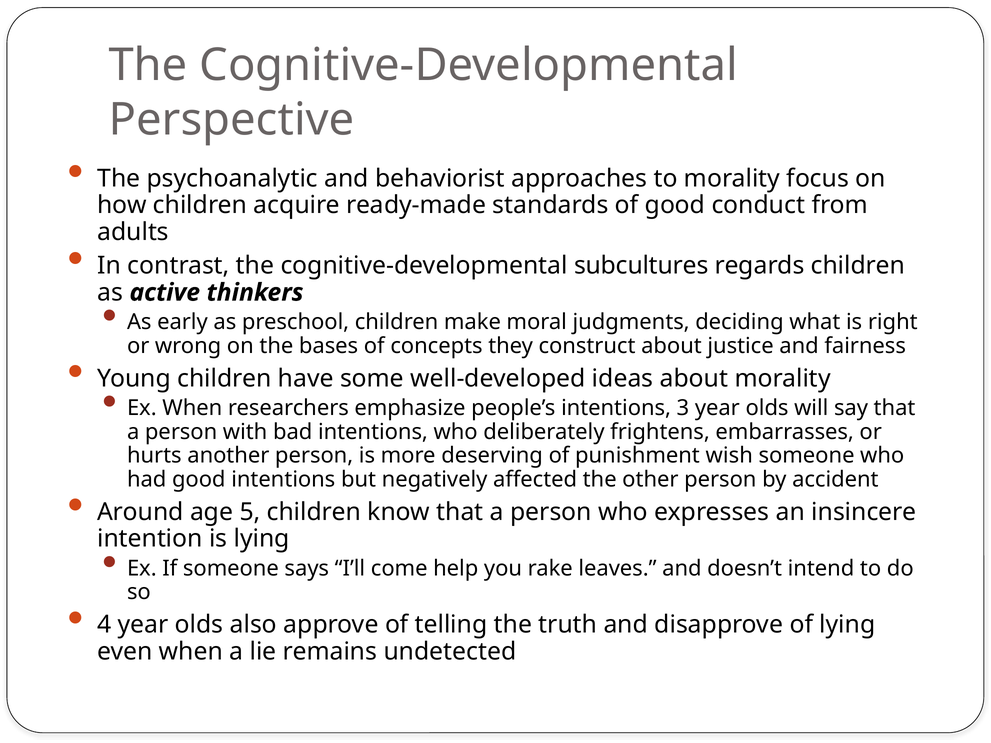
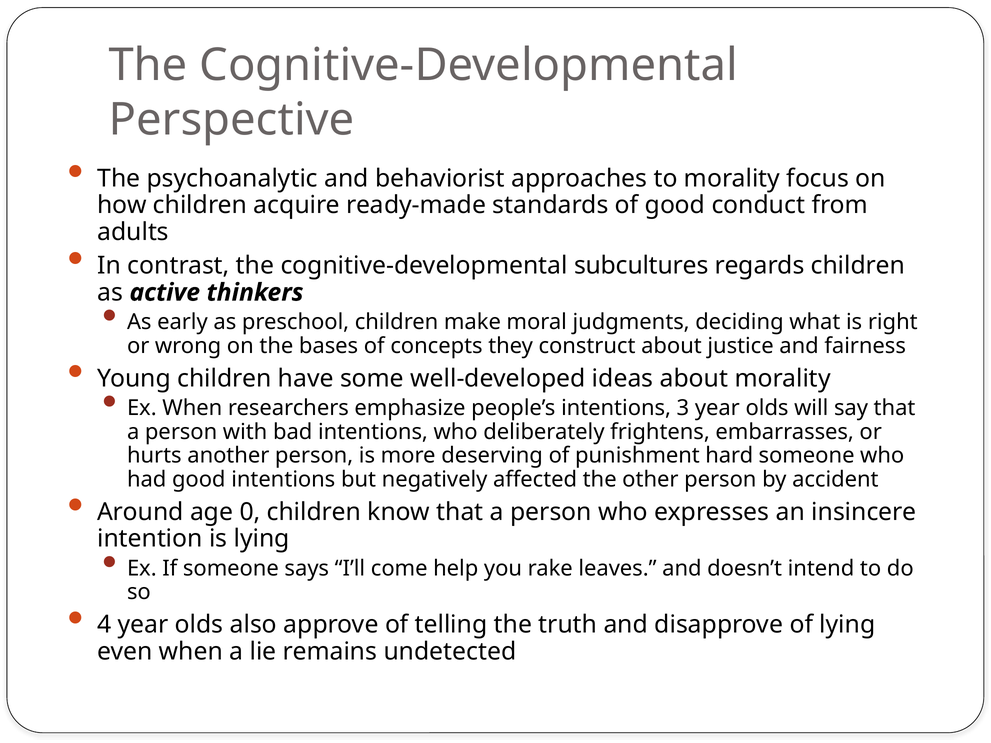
wish: wish -> hard (729, 456)
5: 5 -> 0 (250, 512)
